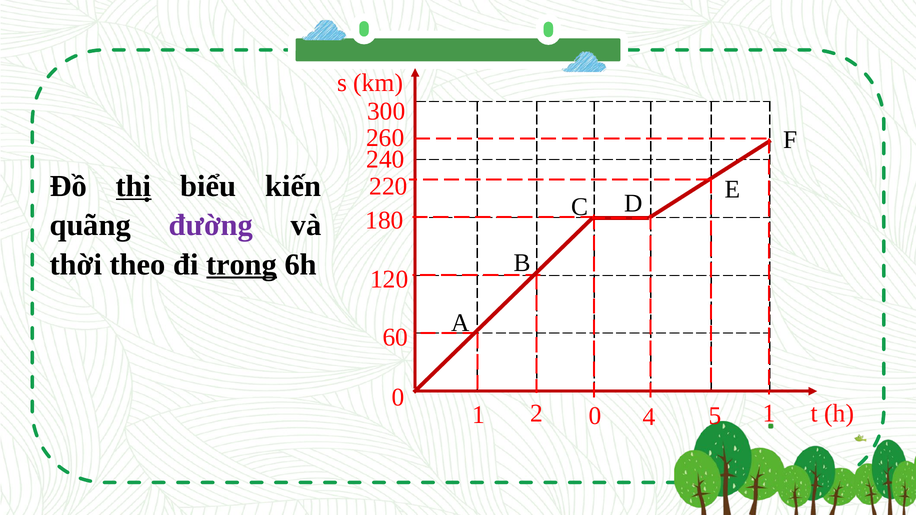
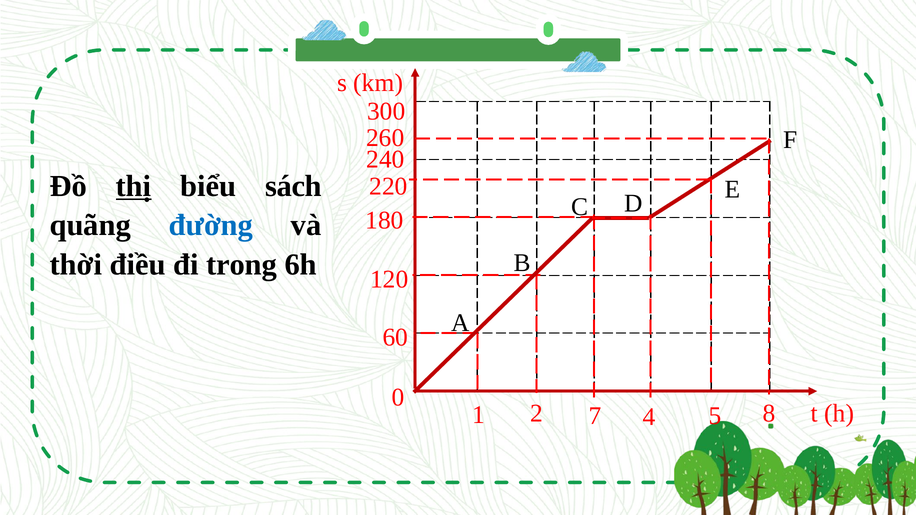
kiến: kiến -> sách (293, 186)
đường colour: purple -> blue (211, 225)
theo: theo -> điều (138, 265)
trong underline: present -> none (242, 265)
2 0: 0 -> 7 (595, 416)
5 1: 1 -> 8 (769, 413)
